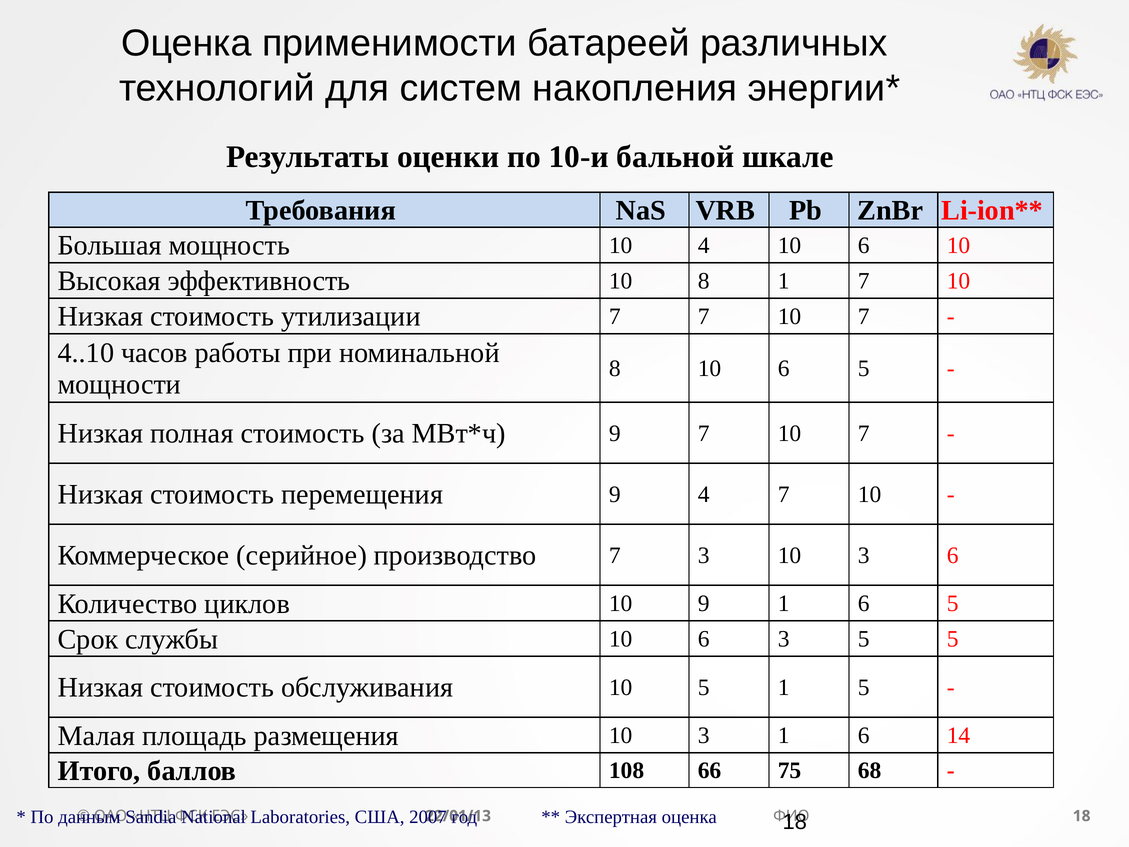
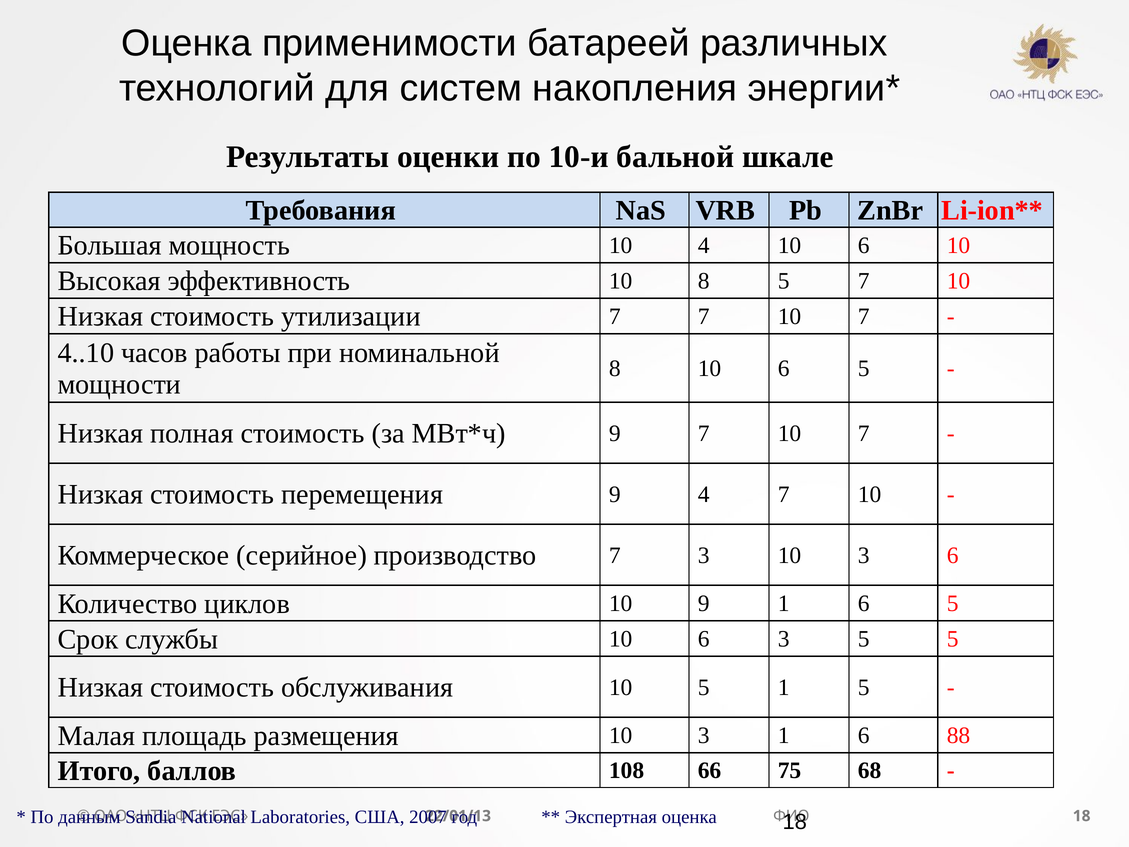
8 1: 1 -> 5 (784, 281)
14: 14 -> 88 (958, 735)
